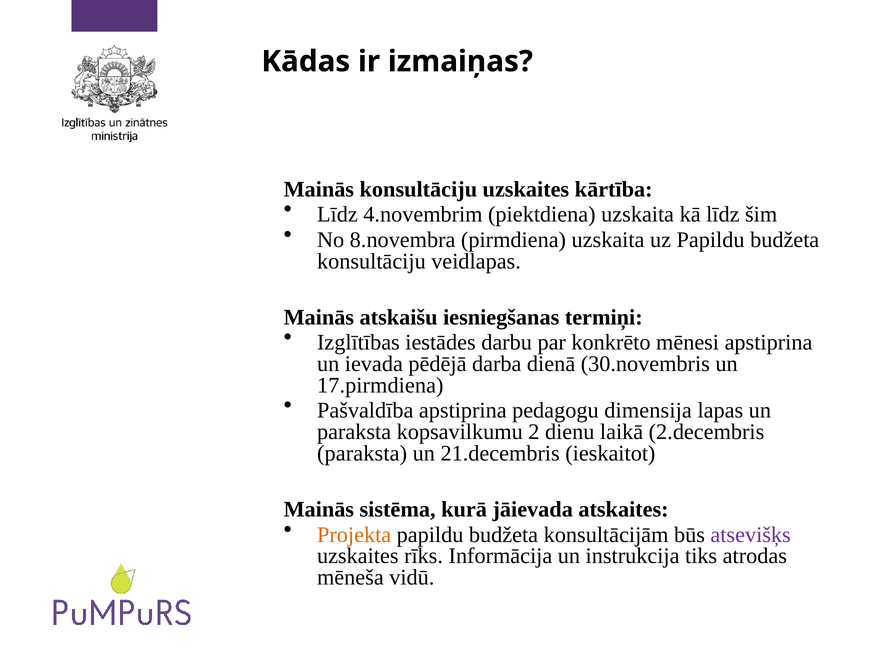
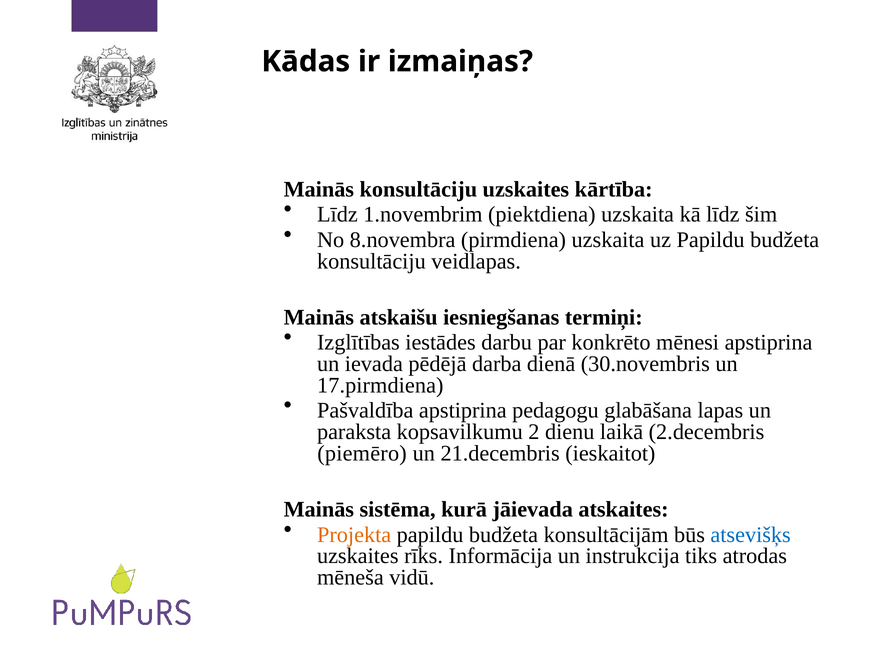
4.novembrim: 4.novembrim -> 1.novembrim (423, 215)
dimensija: dimensija -> glabāšana (648, 411)
paraksta: paraksta -> piemēro (362, 454)
atsevišķs colour: purple -> blue (751, 535)
